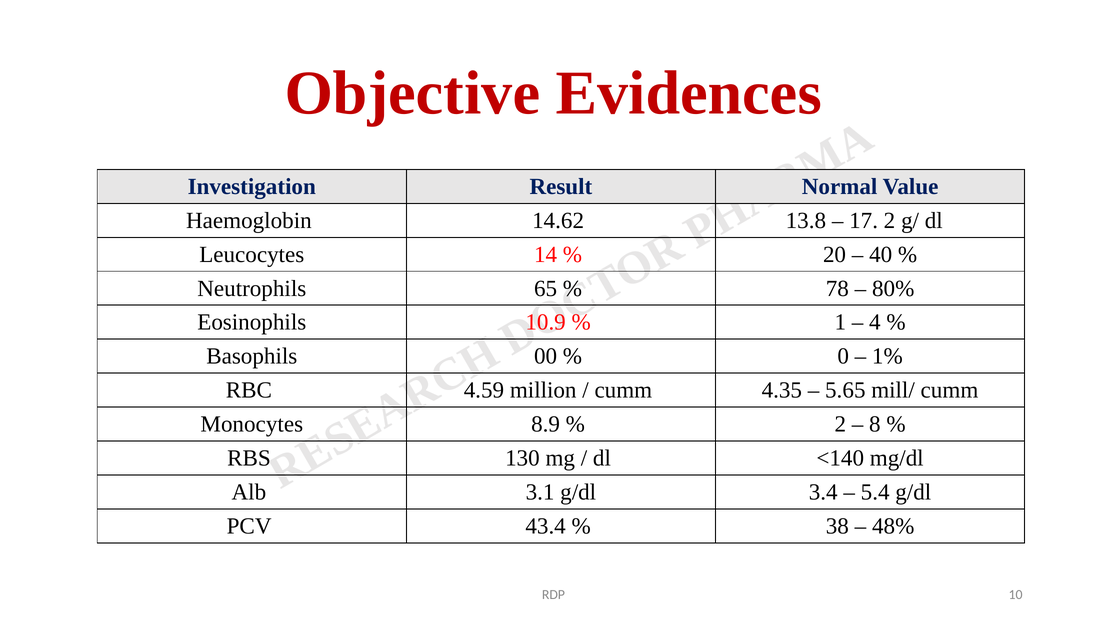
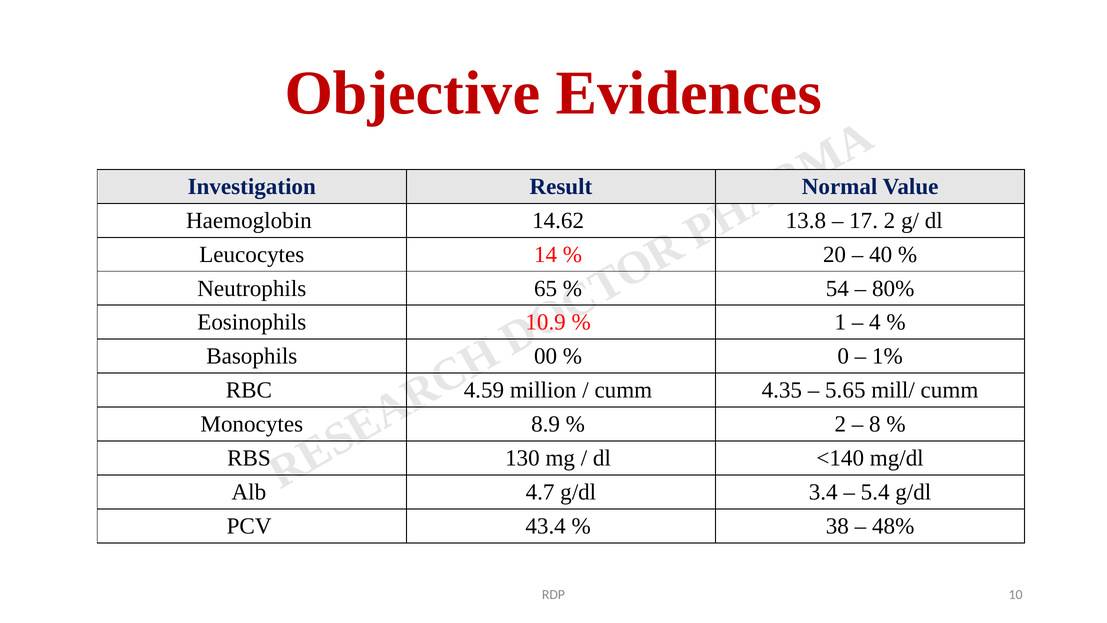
78: 78 -> 54 (837, 288)
3.1: 3.1 -> 4.7 (540, 492)
